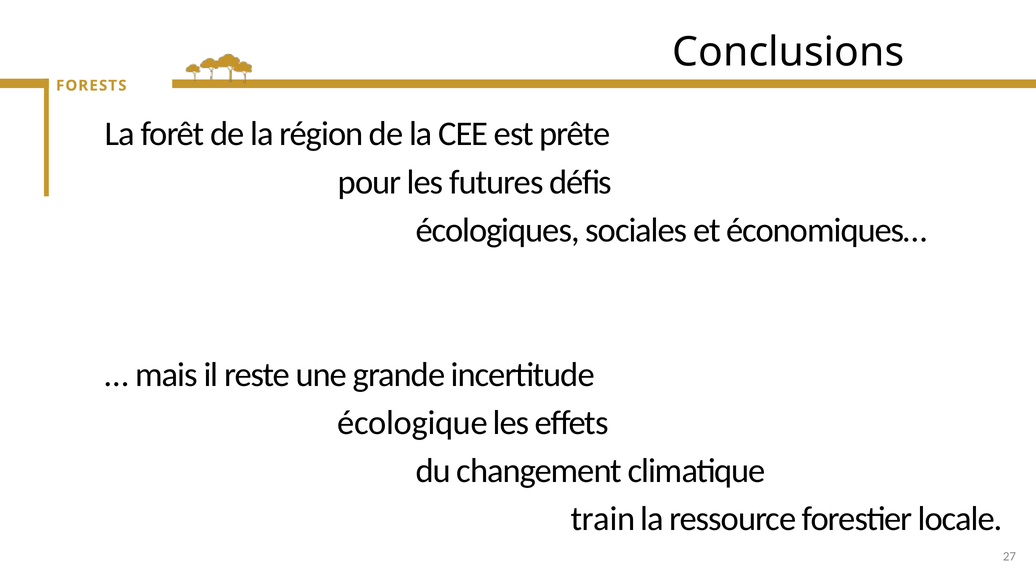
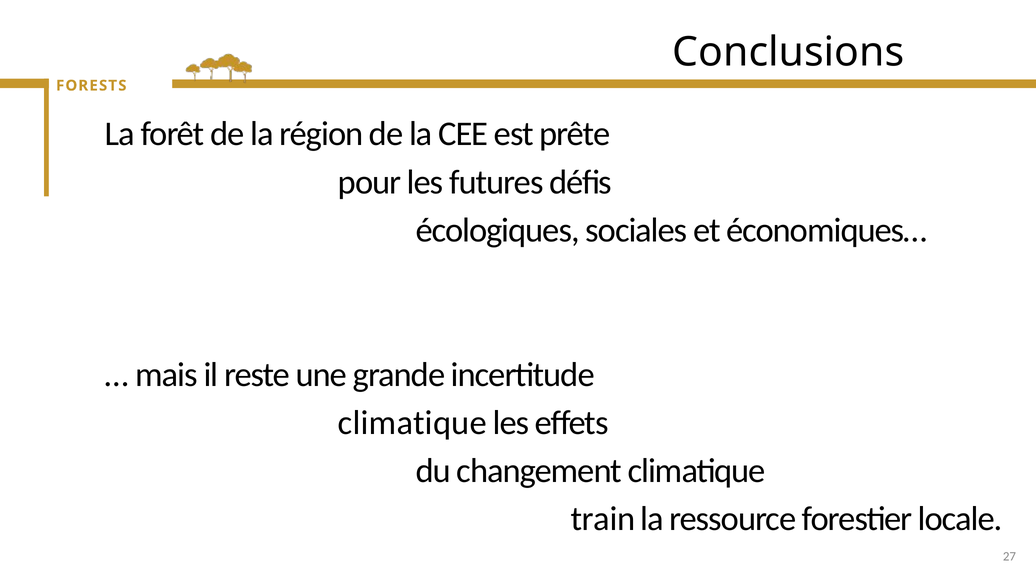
écologique: écologique -> climatique (412, 423)
